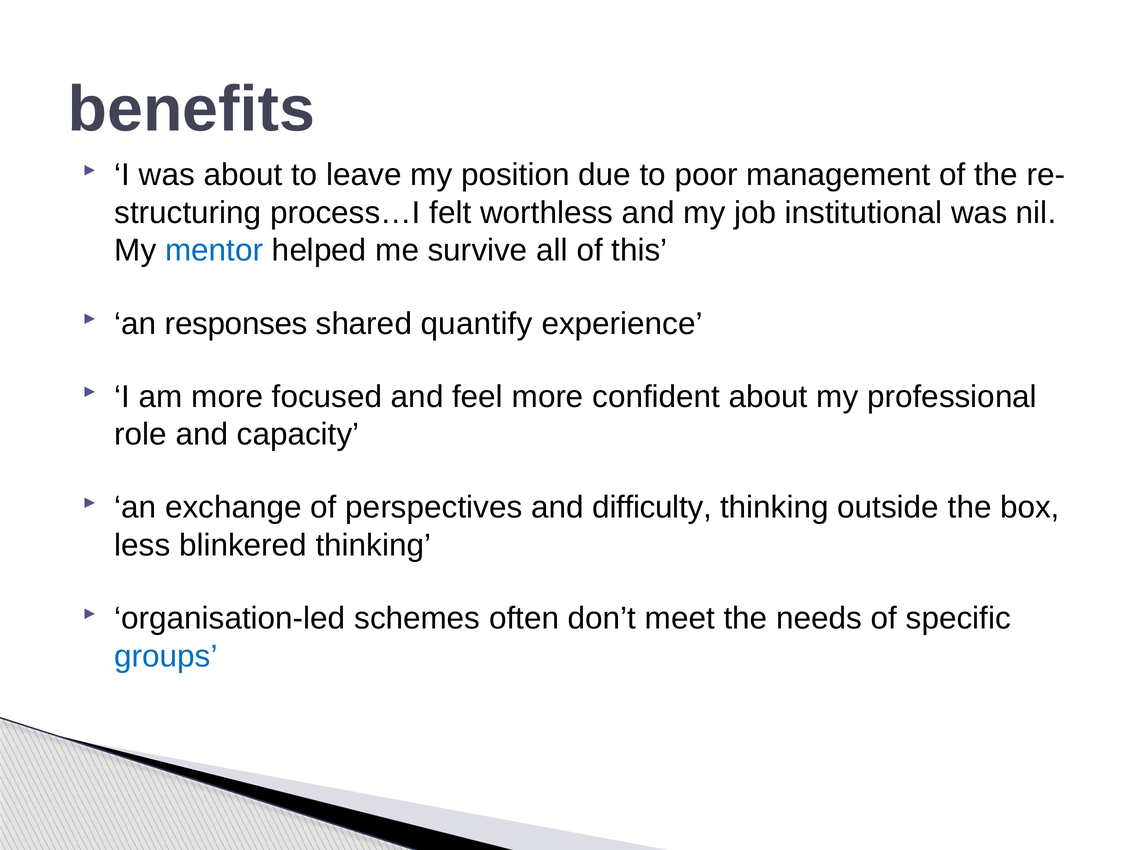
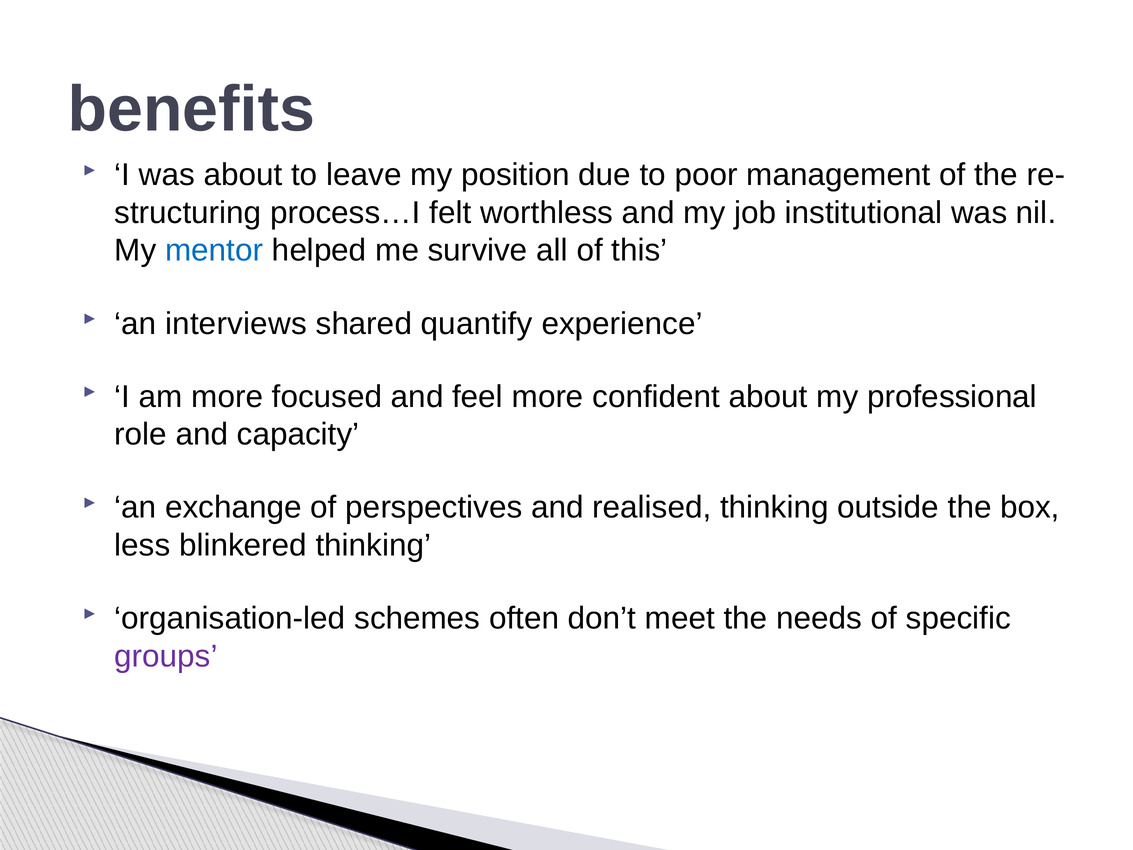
responses: responses -> interviews (236, 324)
difficulty: difficulty -> realised (652, 507)
groups colour: blue -> purple (166, 656)
